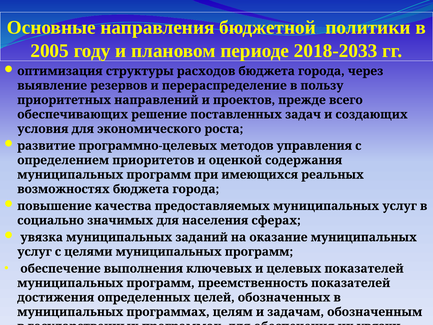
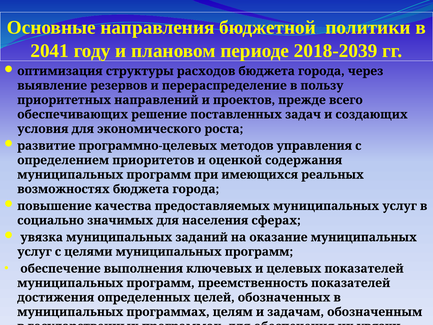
2005: 2005 -> 2041 (50, 51)
2018-2033: 2018-2033 -> 2018-2039 (336, 51)
